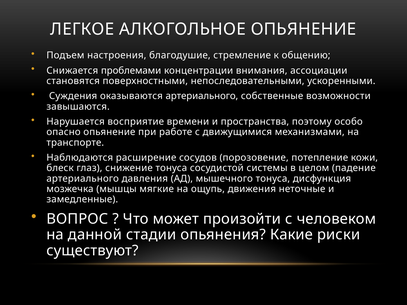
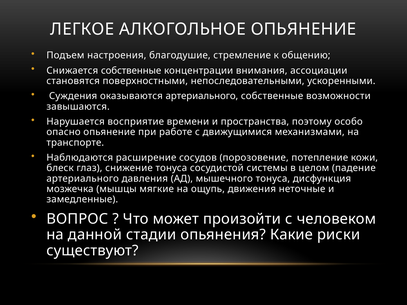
Снижается проблемами: проблемами -> собственные (131, 71)
